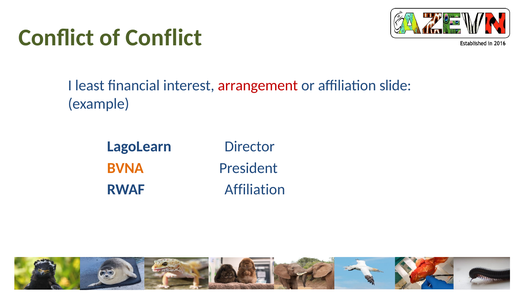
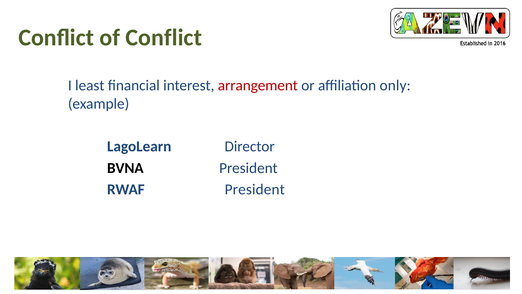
slide: slide -> only (395, 85)
BVNA colour: orange -> black (125, 168)
RWAF Affiliation: Affiliation -> President (255, 189)
